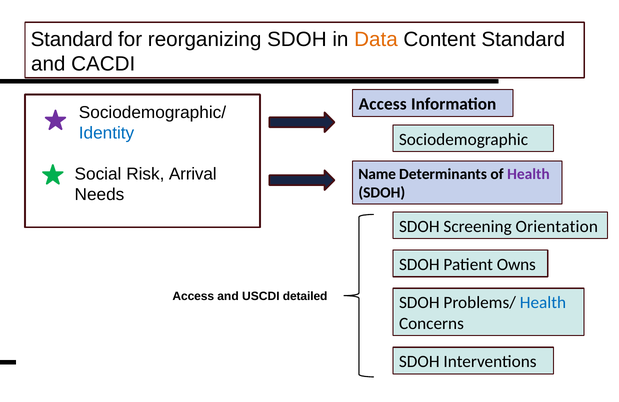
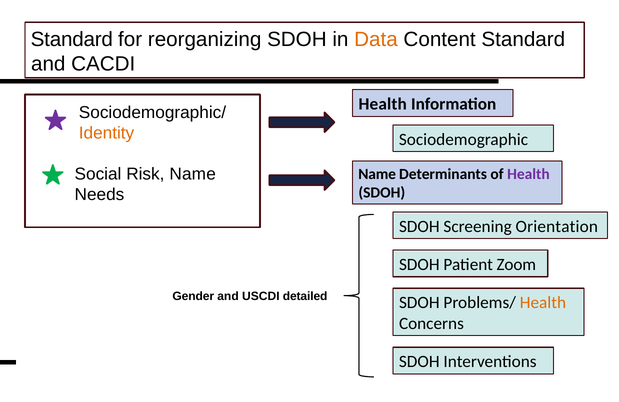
Access: Access -> Health (383, 104)
Identity colour: blue -> orange (107, 133)
Risk Arrival: Arrival -> Name (193, 174)
Owns: Owns -> Zoom (516, 265)
Access: Access -> Gender (193, 297)
Health colour: blue -> orange (543, 303)
